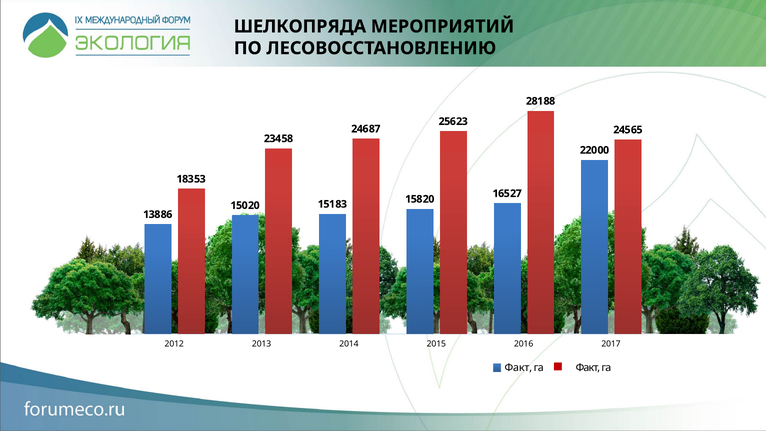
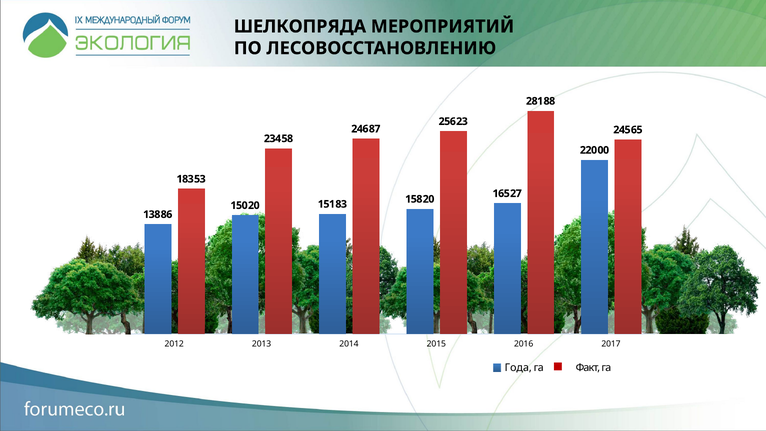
Факт: Факт -> Года (518, 368)
